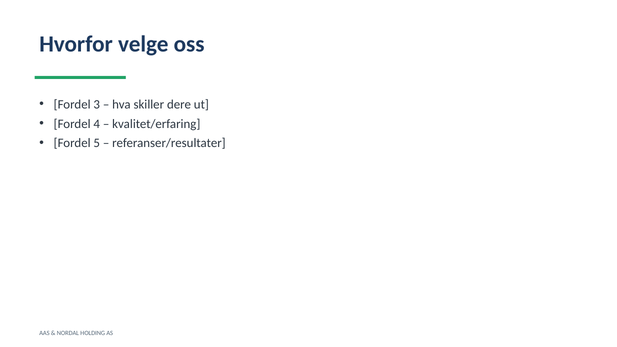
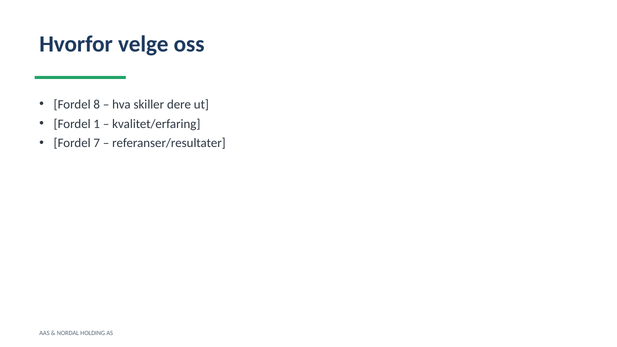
3: 3 -> 8 (97, 105)
4: 4 -> 1 (97, 124)
5: 5 -> 7 (97, 143)
